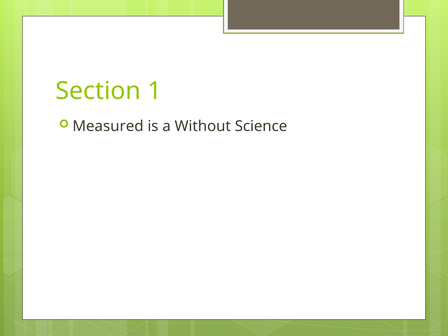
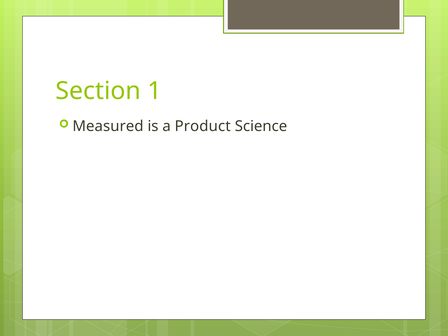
Without: Without -> Product (203, 126)
